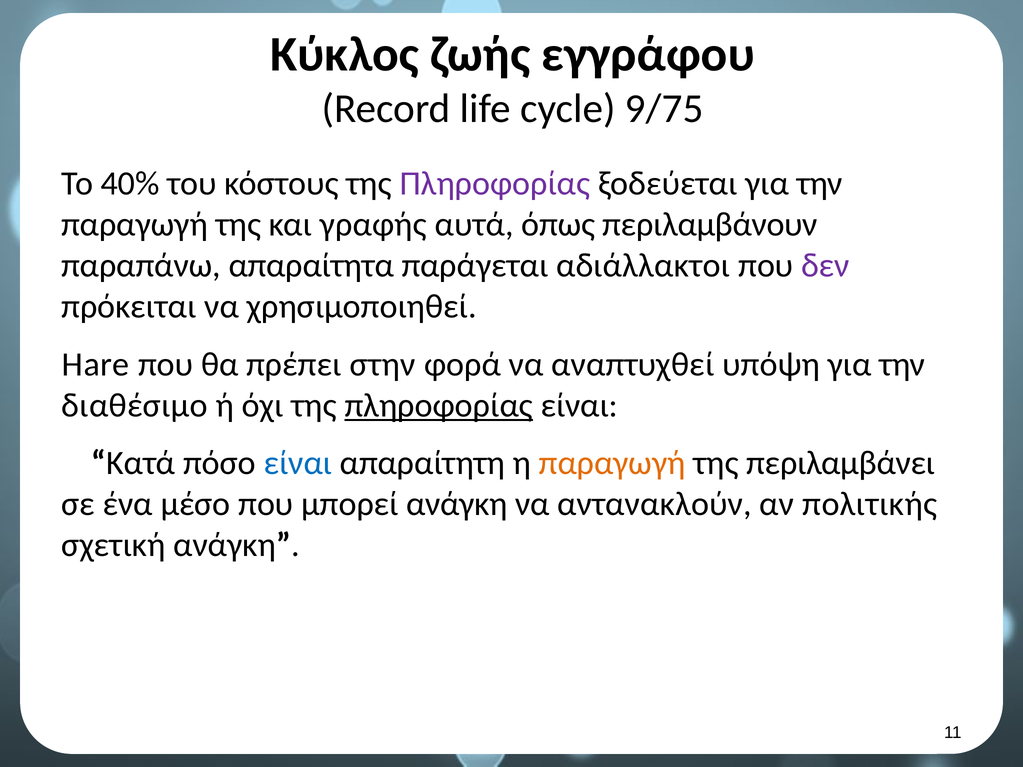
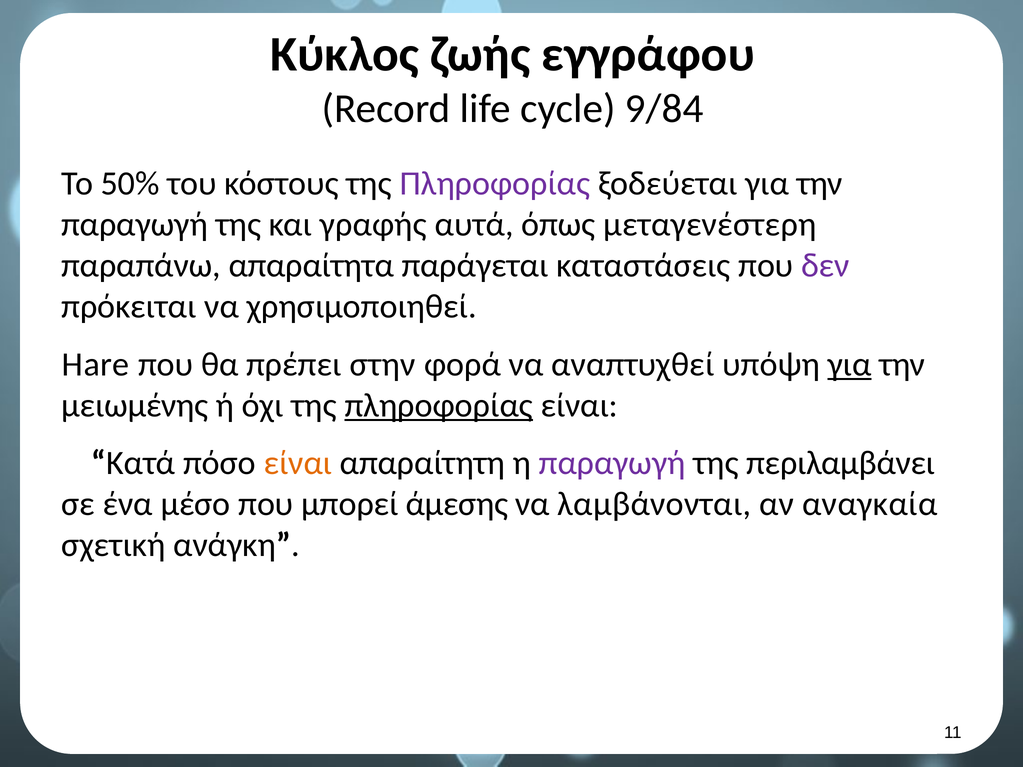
9/75: 9/75 -> 9/84 (664, 108)
40%: 40% -> 50% (130, 184)
περιλαμβάνουν: περιλαμβάνουν -> μεταγενέστερη (710, 225)
αδιάλλακτοι: αδιάλλακτοι -> καταστάσεις (643, 266)
για underline: none -> present (850, 364)
διαθέσιμο: διαθέσιμο -> μειωμένης (135, 405)
είναι colour: blue -> orange (298, 463)
παραγωγή colour: orange -> purple (612, 463)
μπορεί ανάγκη: ανάγκη -> άμεσης (457, 504)
αντανακλούν: αντανακλούν -> λαμβάνονται (654, 504)
πολιτικής: πολιτικής -> αναγκαία (870, 504)
